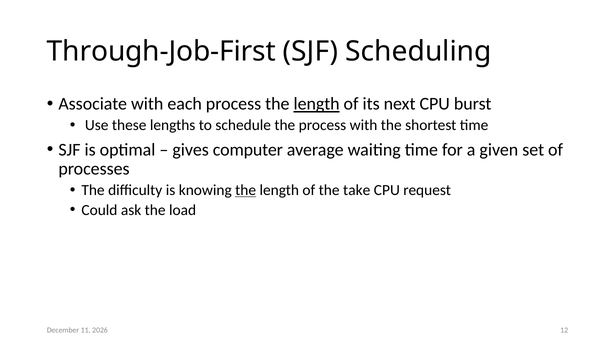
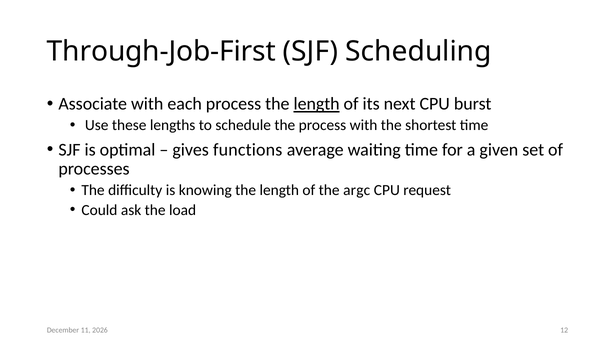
computer: computer -> functions (248, 150)
the underline: present -> none (246, 190)
take: take -> argc (357, 190)
